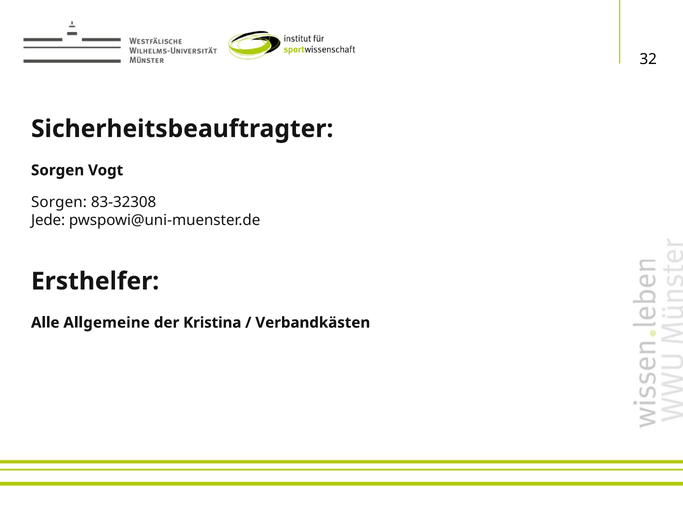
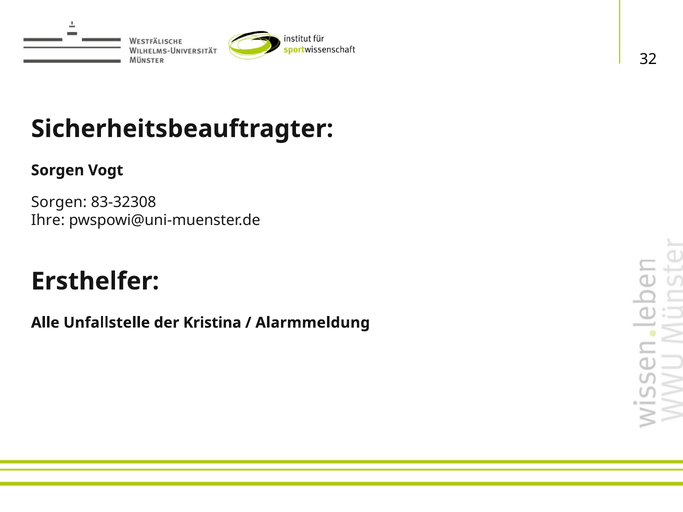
Jede: Jede -> Ihre (48, 220)
Allgemeine: Allgemeine -> Unfallstelle (107, 323)
Verbandkästen: Verbandkästen -> Alarmmeldung (313, 323)
